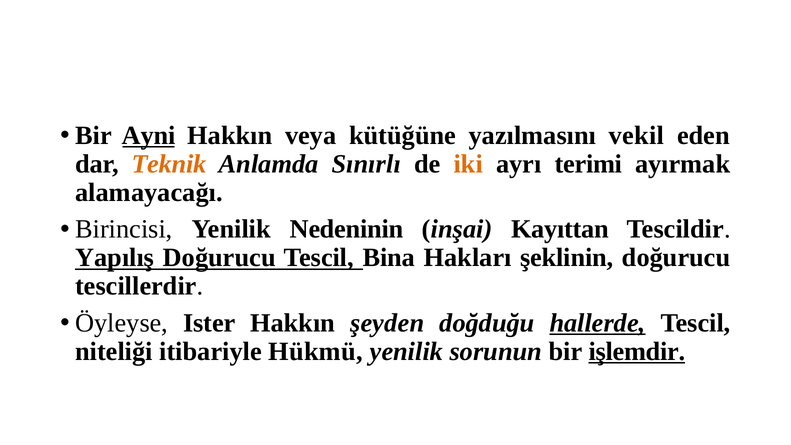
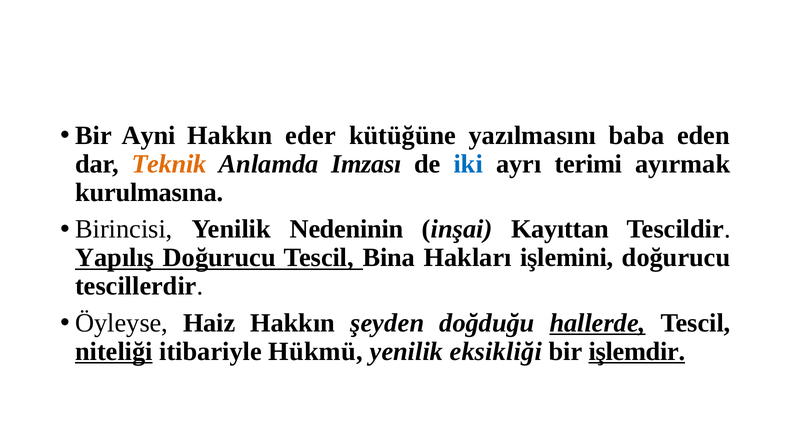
Ayni underline: present -> none (149, 135)
veya: veya -> eder (311, 135)
vekil: vekil -> baba (637, 135)
Sınırlı: Sınırlı -> Imzası (366, 164)
iki colour: orange -> blue (468, 164)
alamayacağı: alamayacağı -> kurulmasına (149, 192)
şeklinin: şeklinin -> işlemini (567, 258)
Ister: Ister -> Haiz (209, 323)
niteliği underline: none -> present (114, 351)
sorunun: sorunun -> eksikliği (496, 351)
